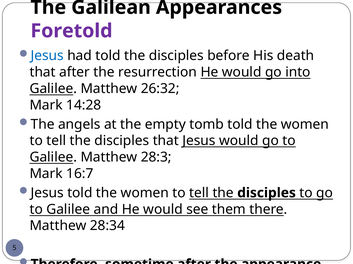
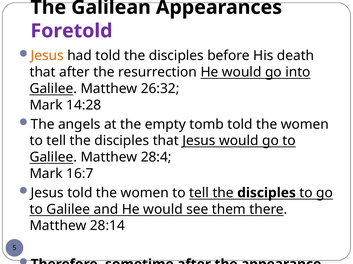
Jesus colour: blue -> orange (47, 56)
28:3: 28:3 -> 28:4 (156, 158)
28:34: 28:34 -> 28:14 (107, 226)
